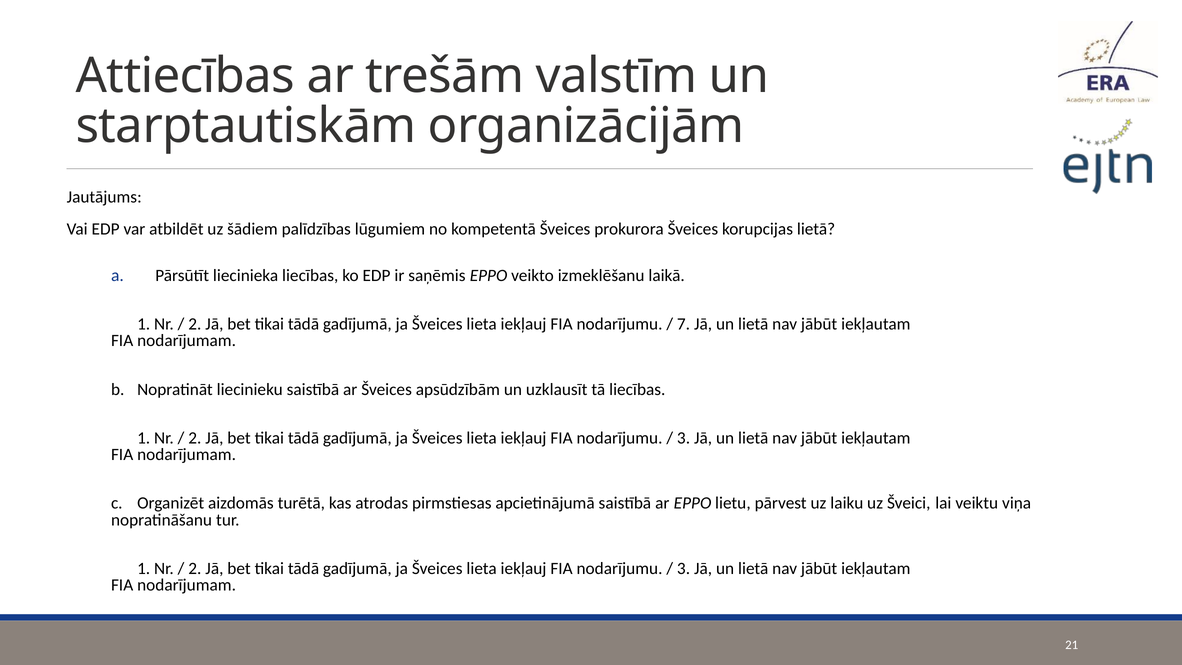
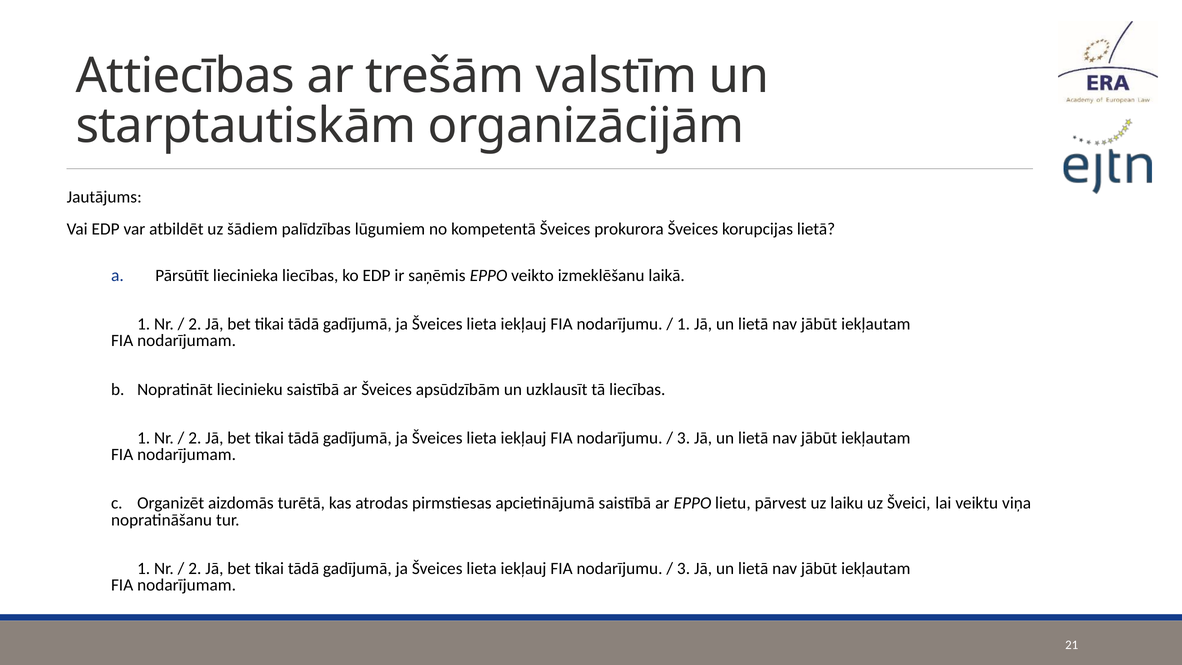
7: 7 -> 1 (684, 324)
